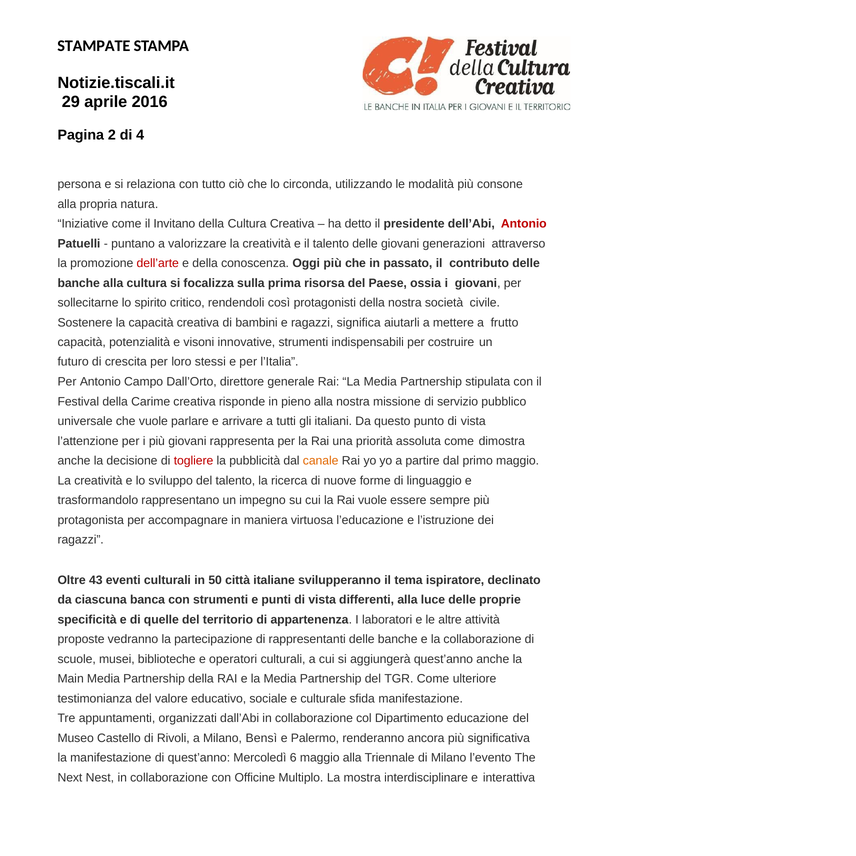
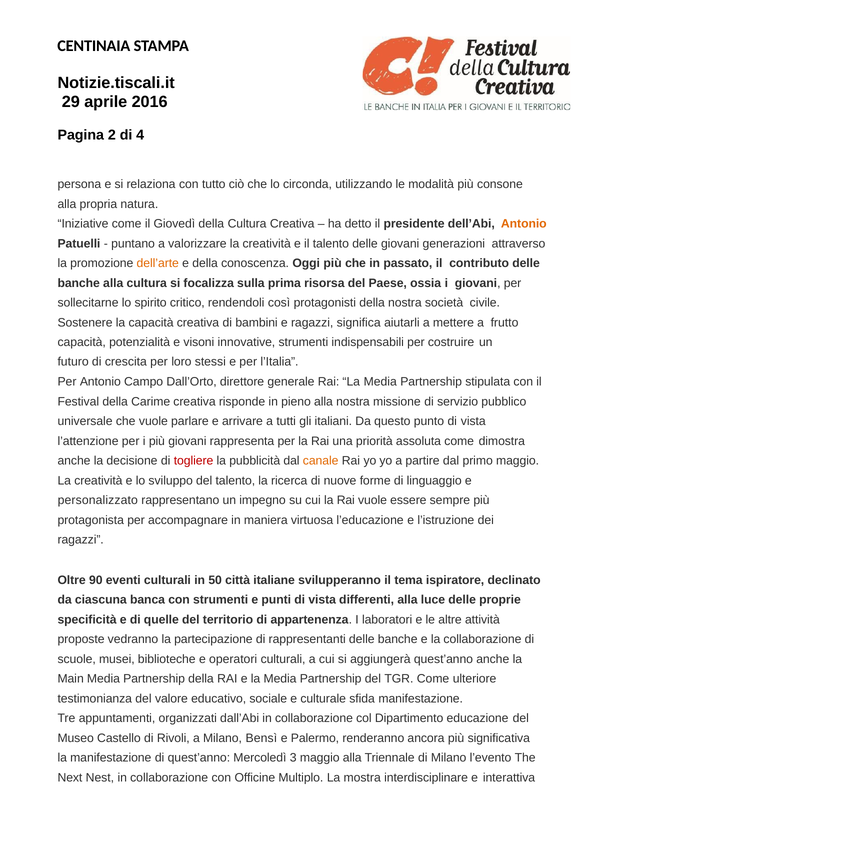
STAMPATE: STAMPATE -> CENTINAIA (94, 46)
Invitano: Invitano -> Giovedì (174, 224)
Antonio colour: red -> orange (524, 224)
dell’arte colour: red -> orange (158, 263)
trasformandolo: trasformandolo -> personalizzato (98, 500)
43: 43 -> 90 (96, 580)
6: 6 -> 3 (293, 758)
